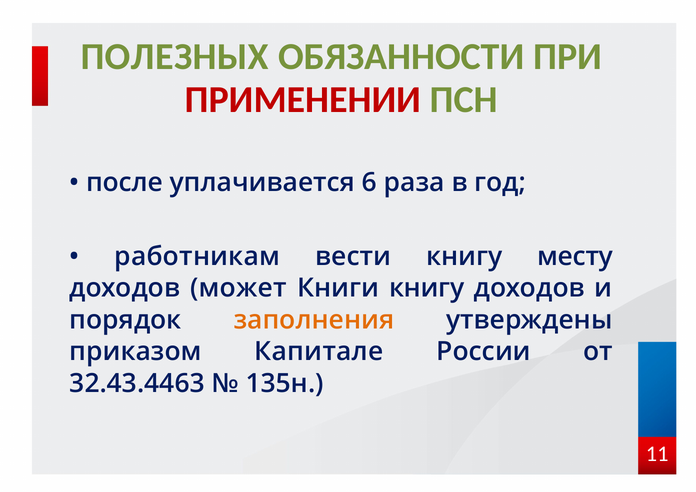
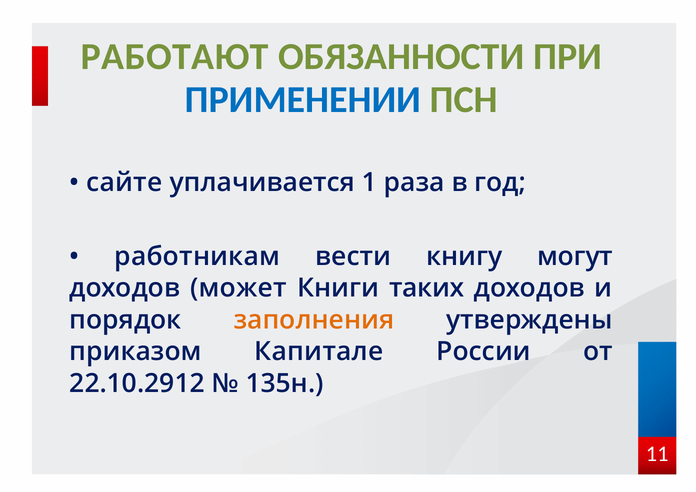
ПОЛЕЗНЫХ: ПОЛЕЗНЫХ -> РАБОТАЮТ (175, 57)
ПРИМЕНЕНИИ colour: red -> blue (303, 100)
после: после -> сайте (124, 182)
6: 6 -> 1 (369, 182)
месту: месту -> могут (575, 257)
Книги книгу: книгу -> таких (427, 288)
32.43.4463: 32.43.4463 -> 22.10.2912 (137, 384)
